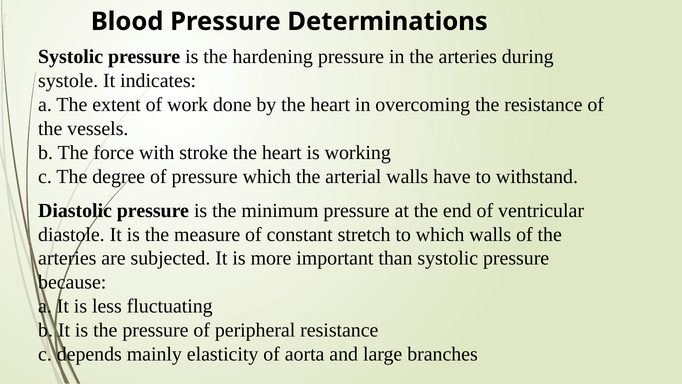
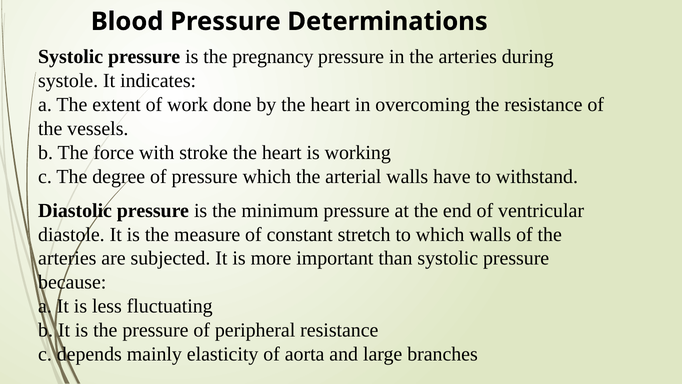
hardening: hardening -> pregnancy (273, 57)
